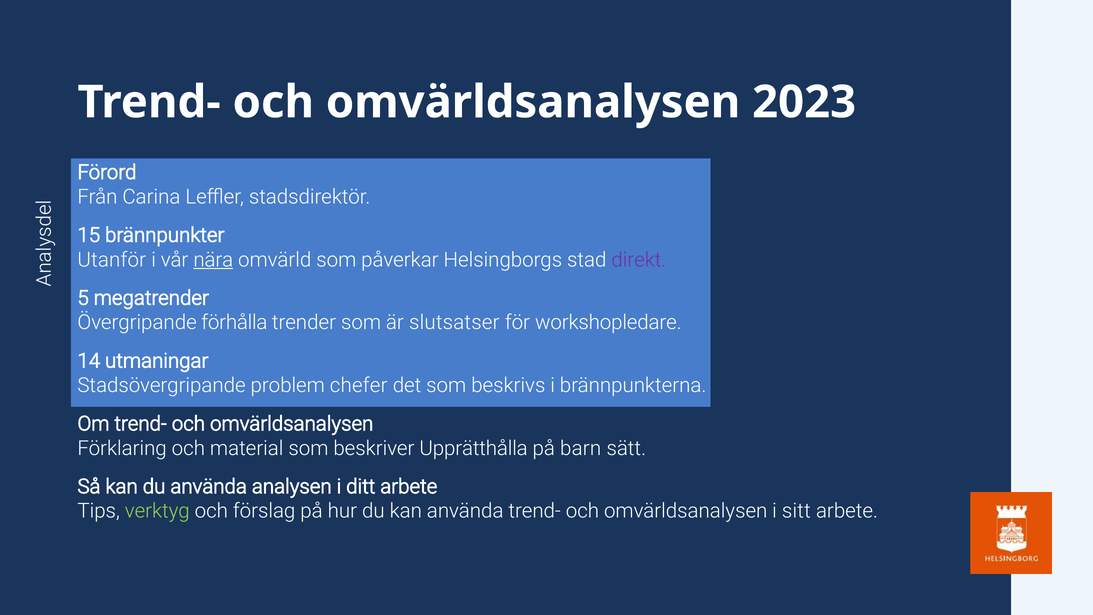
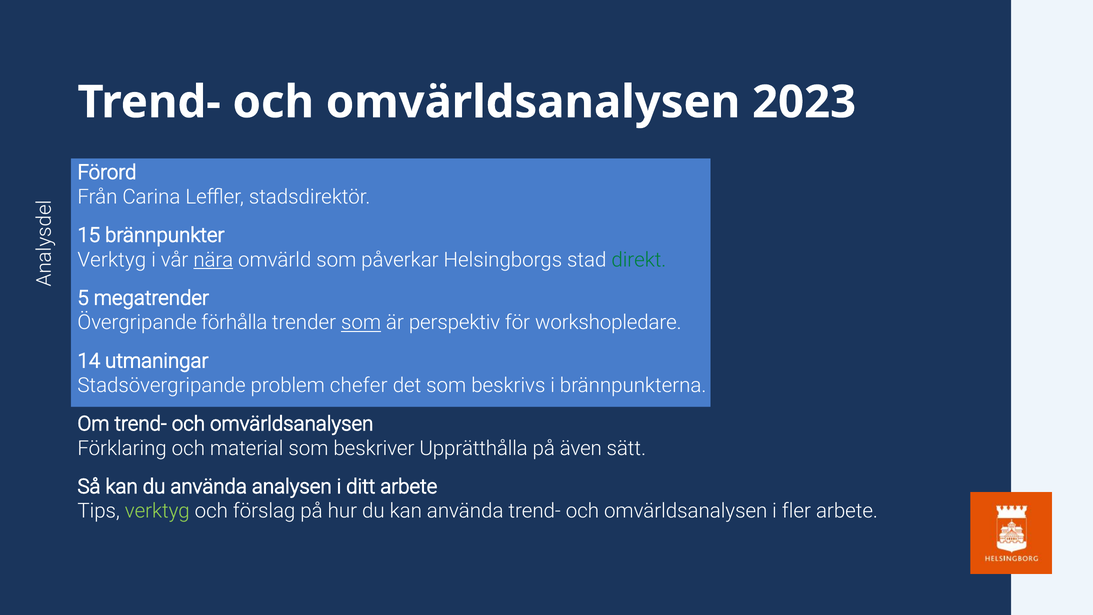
Utanför: Utanför -> Verktyg (112, 260)
direkt colour: purple -> green (639, 260)
som underline: none -> present (361, 322)
slutsatser: slutsatser -> perspektiv (454, 322)
barn: barn -> även (581, 448)
sitt: sitt -> fler (796, 511)
